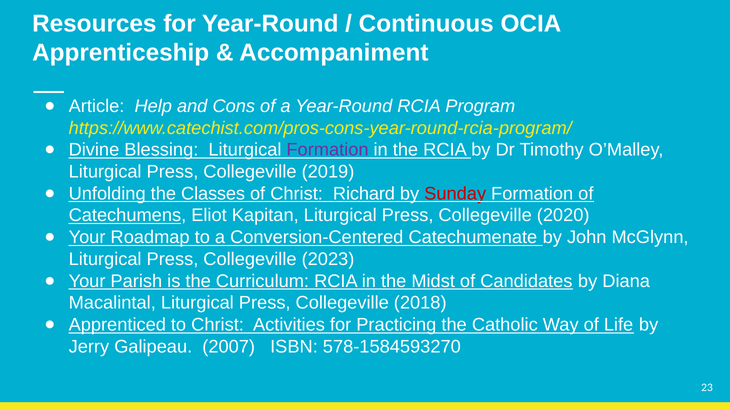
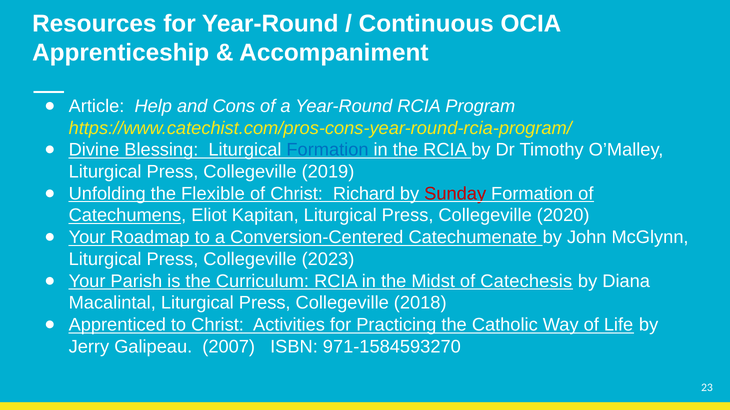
Formation colour: purple -> blue (328, 150)
Classes: Classes -> Flexible (213, 194)
Candidates: Candidates -> Catechesis (526, 281)
578-1584593270: 578-1584593270 -> 971-1584593270 (392, 347)
